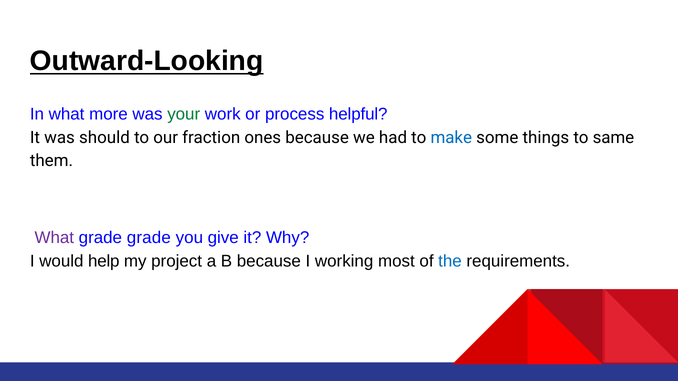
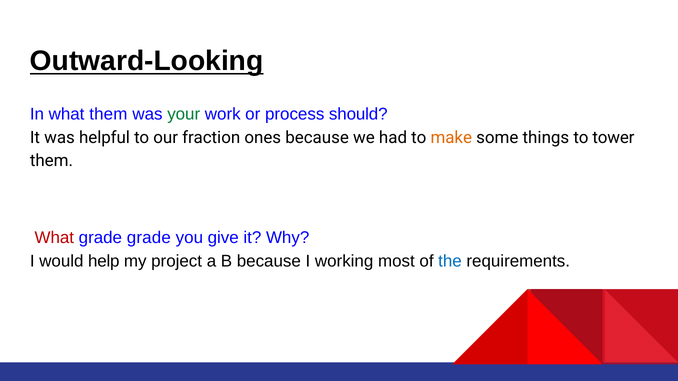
what more: more -> them (108, 114)
helpful: helpful -> should (358, 114)
should: should -> helpful (105, 138)
make colour: blue -> orange (451, 138)
same: same -> tower (613, 138)
What colour: purple -> red (54, 238)
